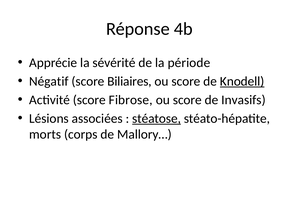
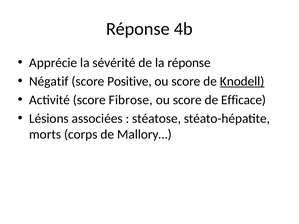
la période: période -> réponse (189, 63)
Biliaires: Biliaires -> Positive (130, 81)
Invasifs: Invasifs -> Efficace (244, 100)
stéatose underline: present -> none (157, 119)
